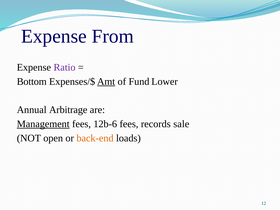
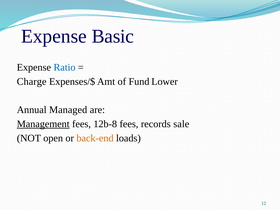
From: From -> Basic (113, 36)
Ratio colour: purple -> blue (65, 67)
Bottom: Bottom -> Charge (32, 82)
Amt underline: present -> none (106, 82)
Arbitrage: Arbitrage -> Managed (68, 110)
12b-6: 12b-6 -> 12b-8 (105, 124)
